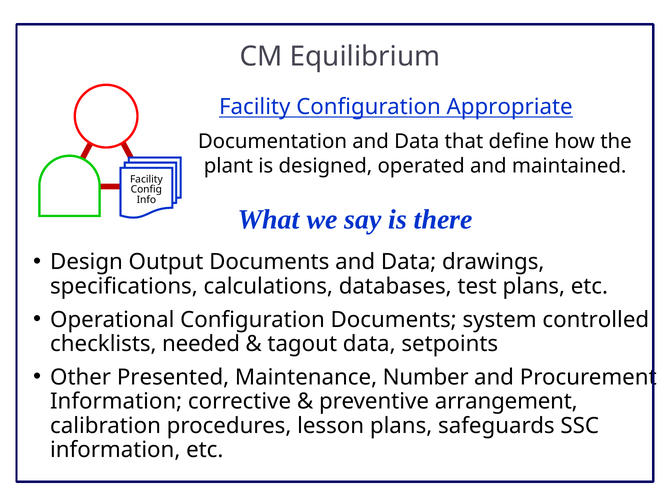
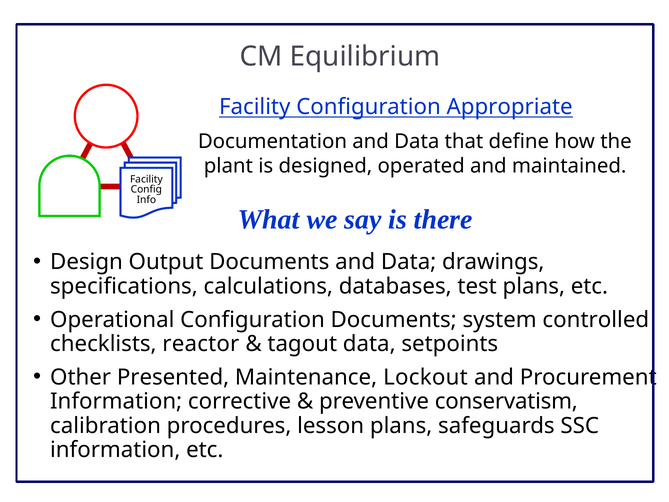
needed: needed -> reactor (201, 344)
Number: Number -> Lockout (425, 377)
arrangement: arrangement -> conservatism (506, 401)
